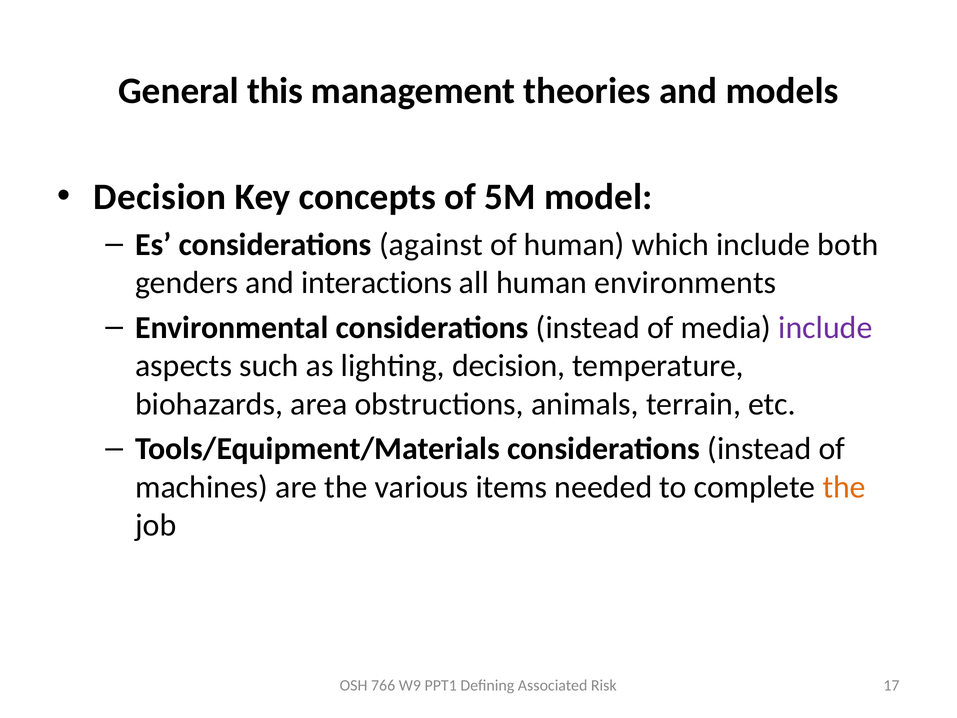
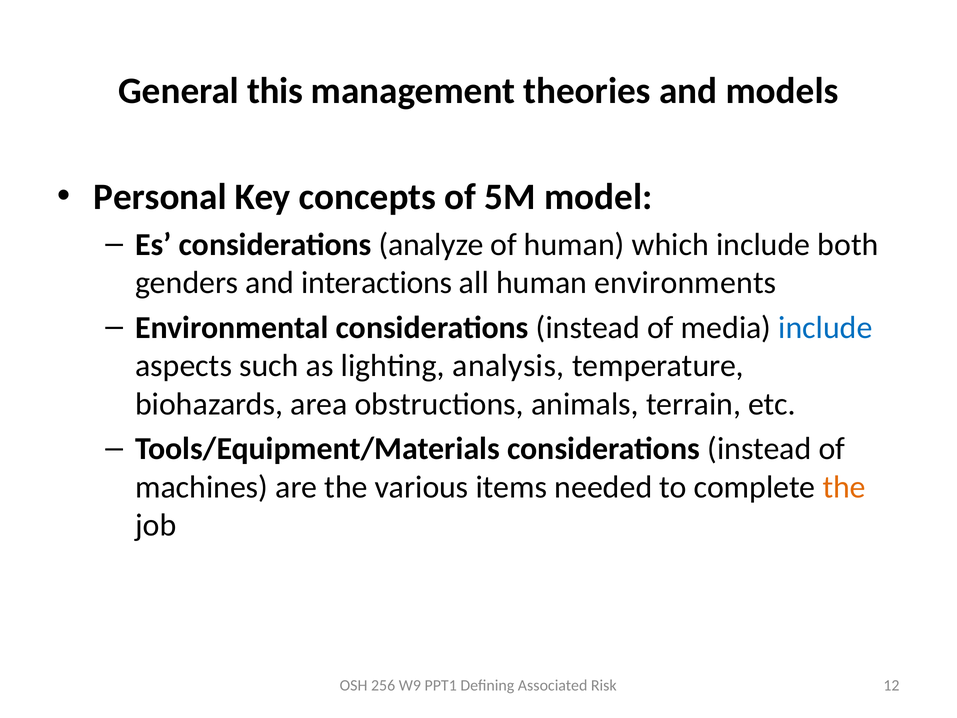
Decision: Decision -> Personal (160, 197)
against: against -> analyze (431, 245)
include colour: purple -> blue (826, 328)
lighting decision: decision -> analysis (508, 366)
766: 766 -> 256 (383, 685)
17: 17 -> 12 (891, 685)
